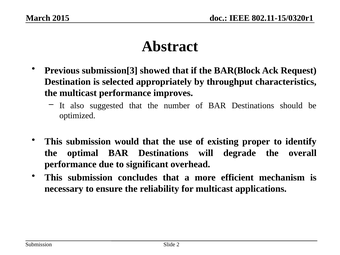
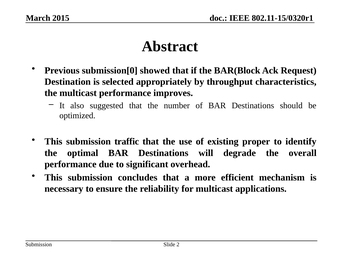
submission[3: submission[3 -> submission[0 (110, 70)
would: would -> traffic (127, 142)
